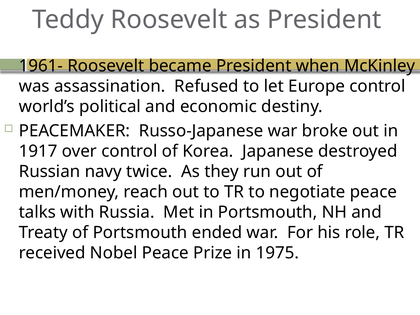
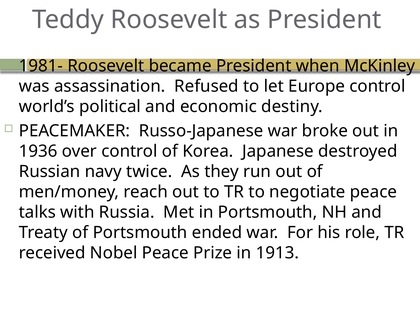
1961-: 1961- -> 1981- (41, 66)
1917: 1917 -> 1936 (38, 151)
1975: 1975 -> 1913 (277, 253)
